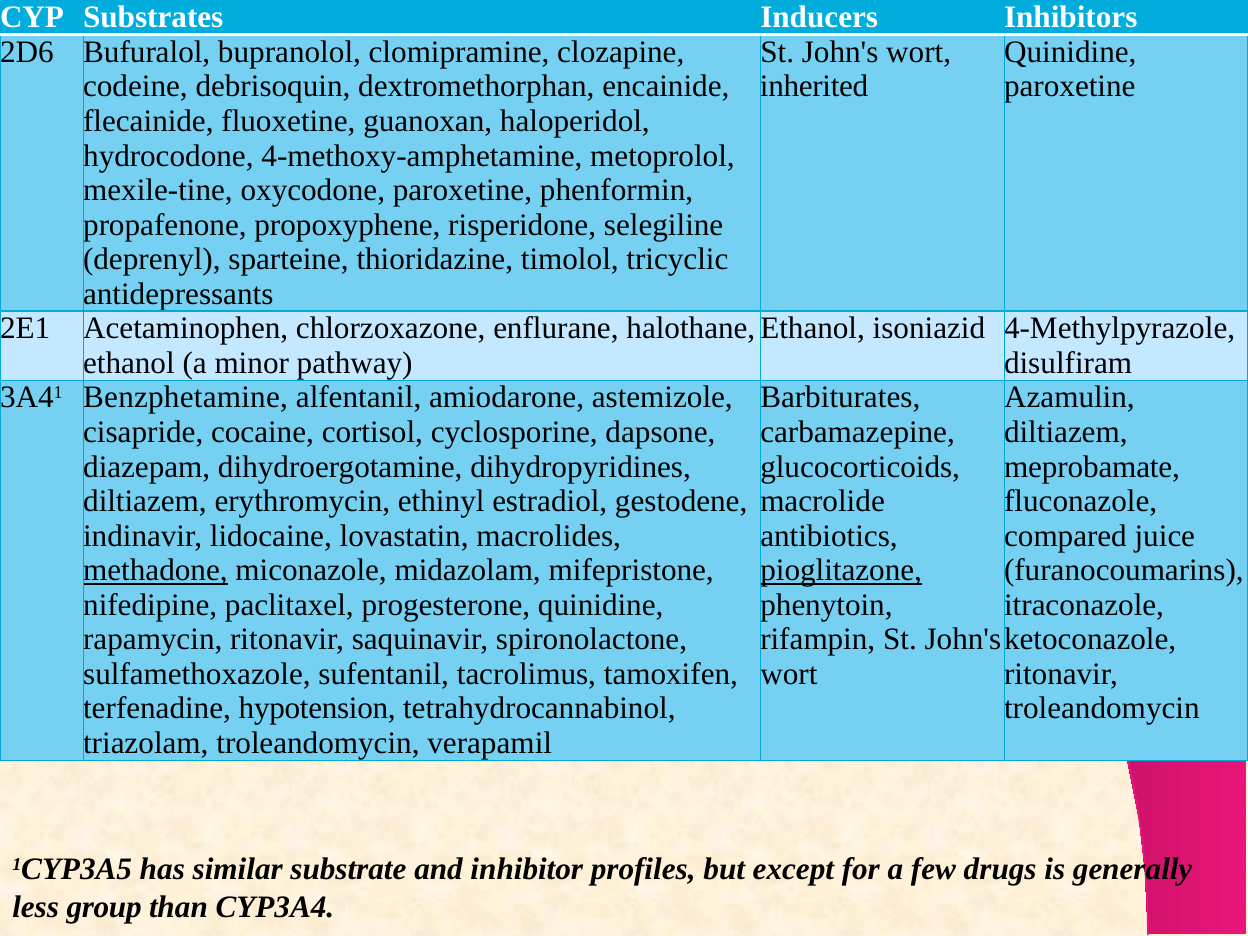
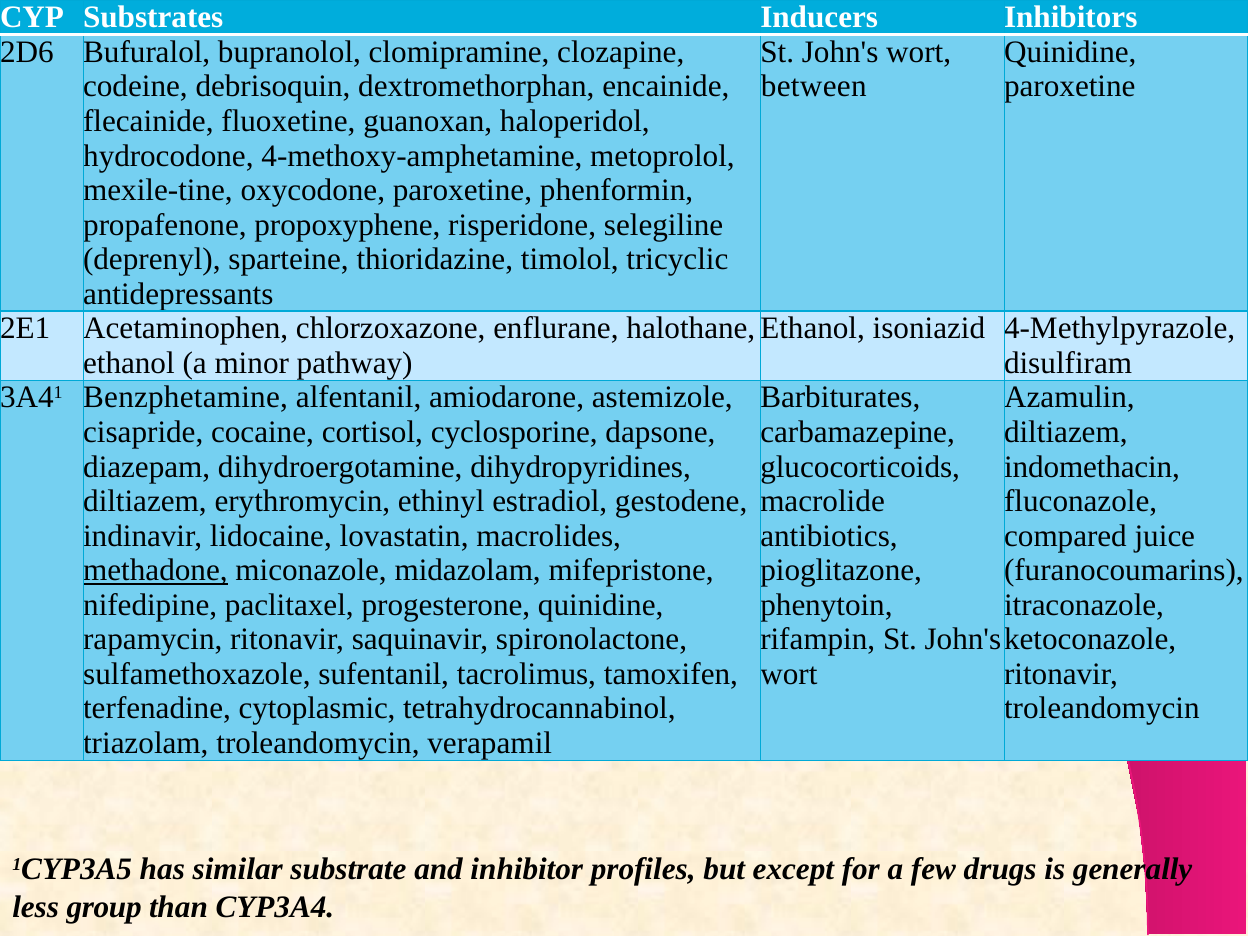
inherited: inherited -> between (814, 87)
meprobamate: meprobamate -> indomethacin (1092, 467)
pioglitazone underline: present -> none (841, 570)
hypotension: hypotension -> cytoplasmic (317, 709)
